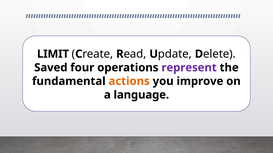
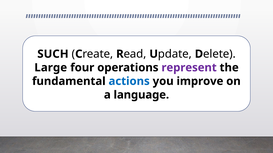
LIMIT: LIMIT -> SUCH (53, 54)
Saved: Saved -> Large (51, 68)
actions colour: orange -> blue (129, 81)
